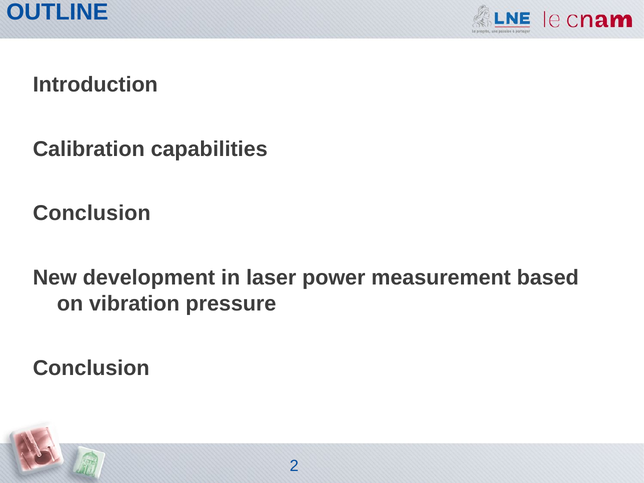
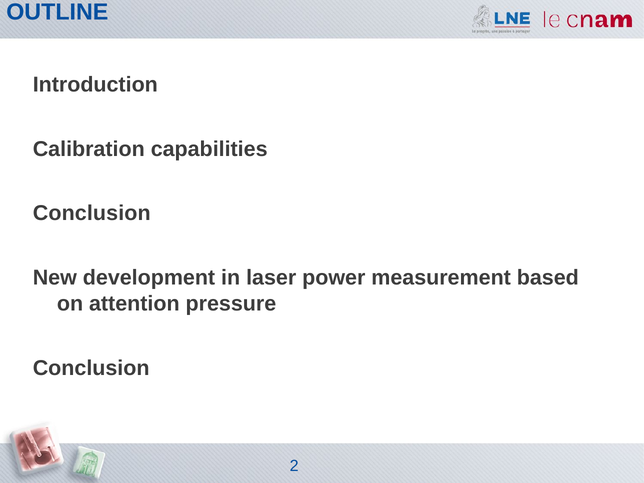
vibration: vibration -> attention (134, 304)
